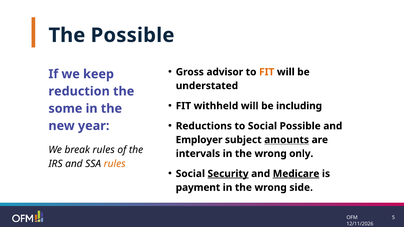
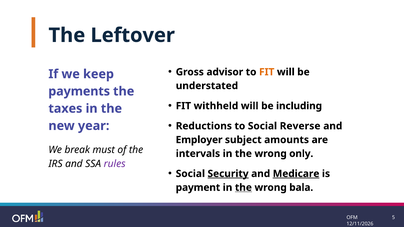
The Possible: Possible -> Leftover (133, 35)
reduction: reduction -> payments (79, 91)
some: some -> taxes (65, 109)
Social Possible: Possible -> Reverse (300, 126)
amounts underline: present -> none (287, 140)
break rules: rules -> must (104, 150)
rules colour: orange -> purple (115, 164)
the underline: none -> present (243, 188)
side: side -> bala (301, 188)
